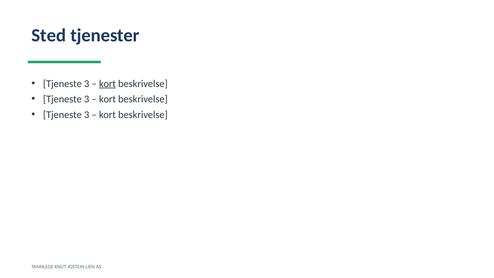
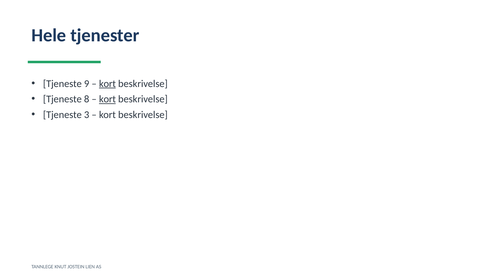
Sted: Sted -> Hele (49, 35)
3: 3 -> 9 (87, 84)
3: 3 -> 8 (87, 99)
kort underline: none -> present (107, 99)
